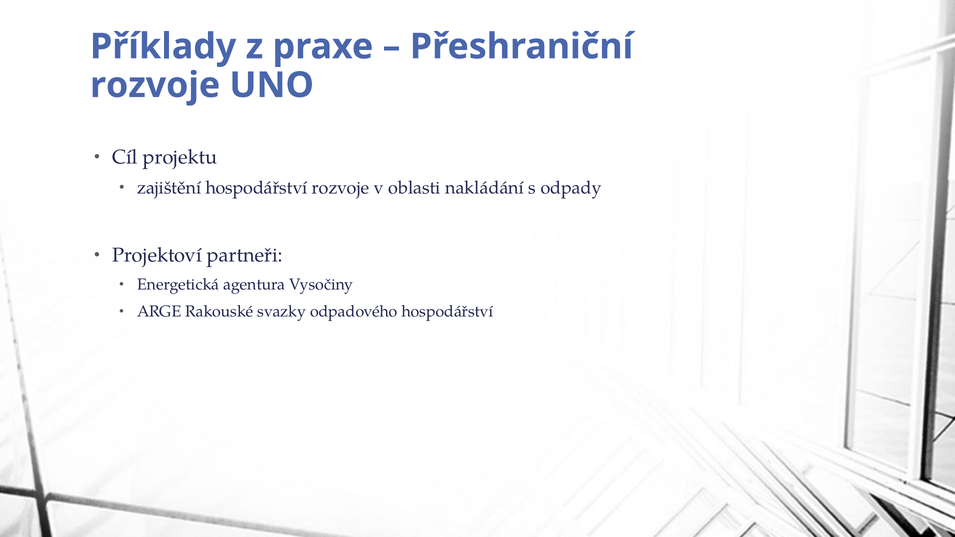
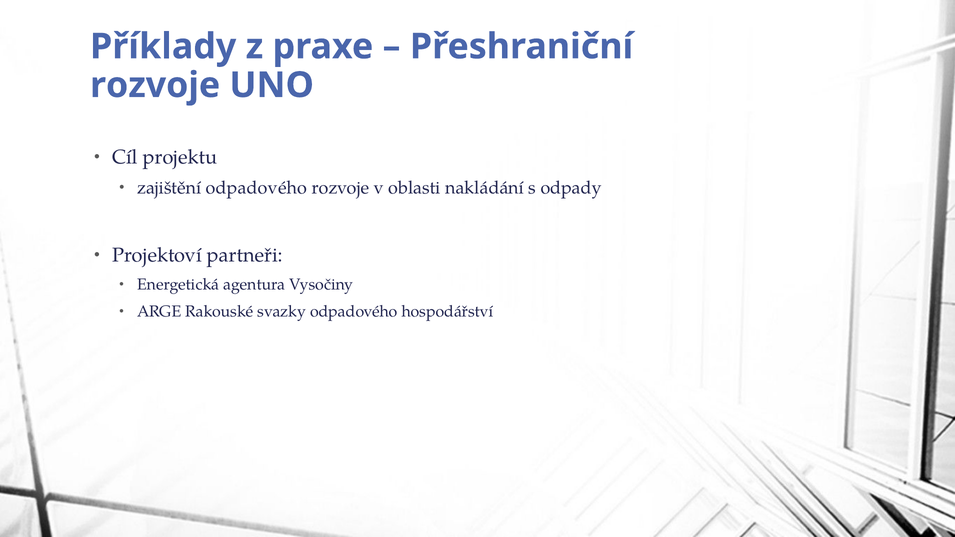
zajištění hospodářství: hospodářství -> odpadového (256, 188)
